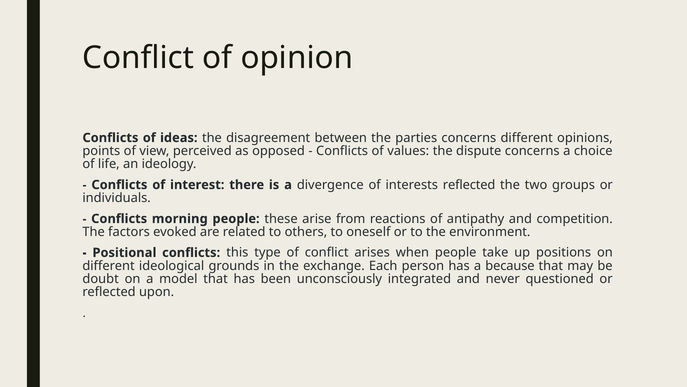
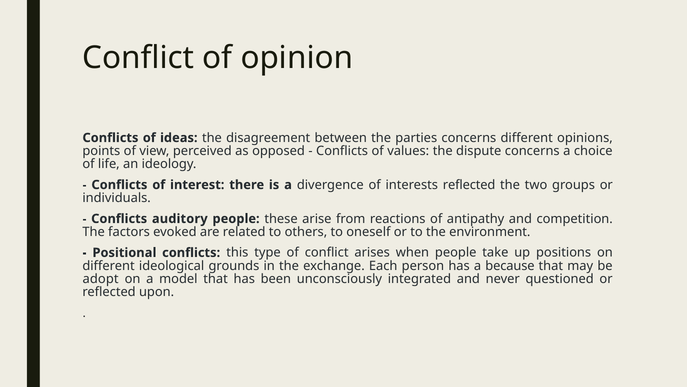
morning: morning -> auditory (180, 218)
doubt: doubt -> adopt (101, 278)
